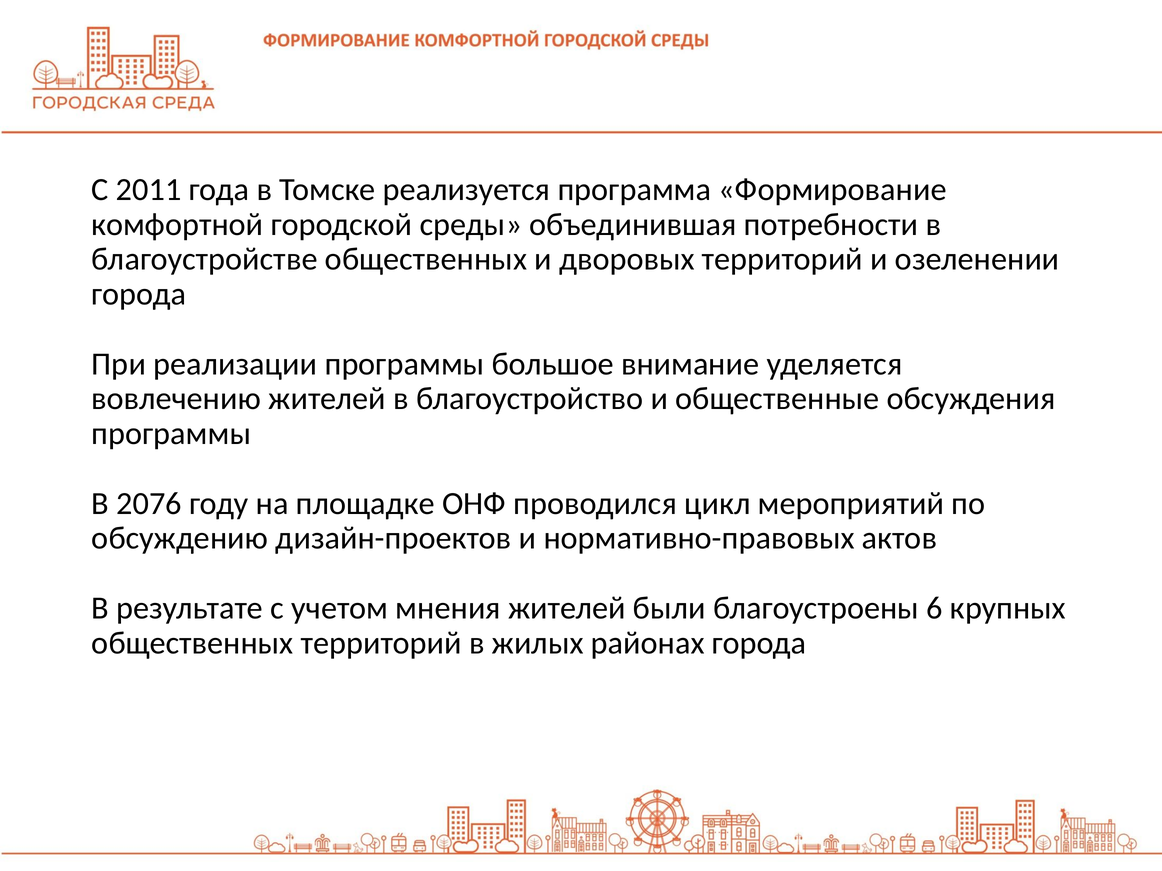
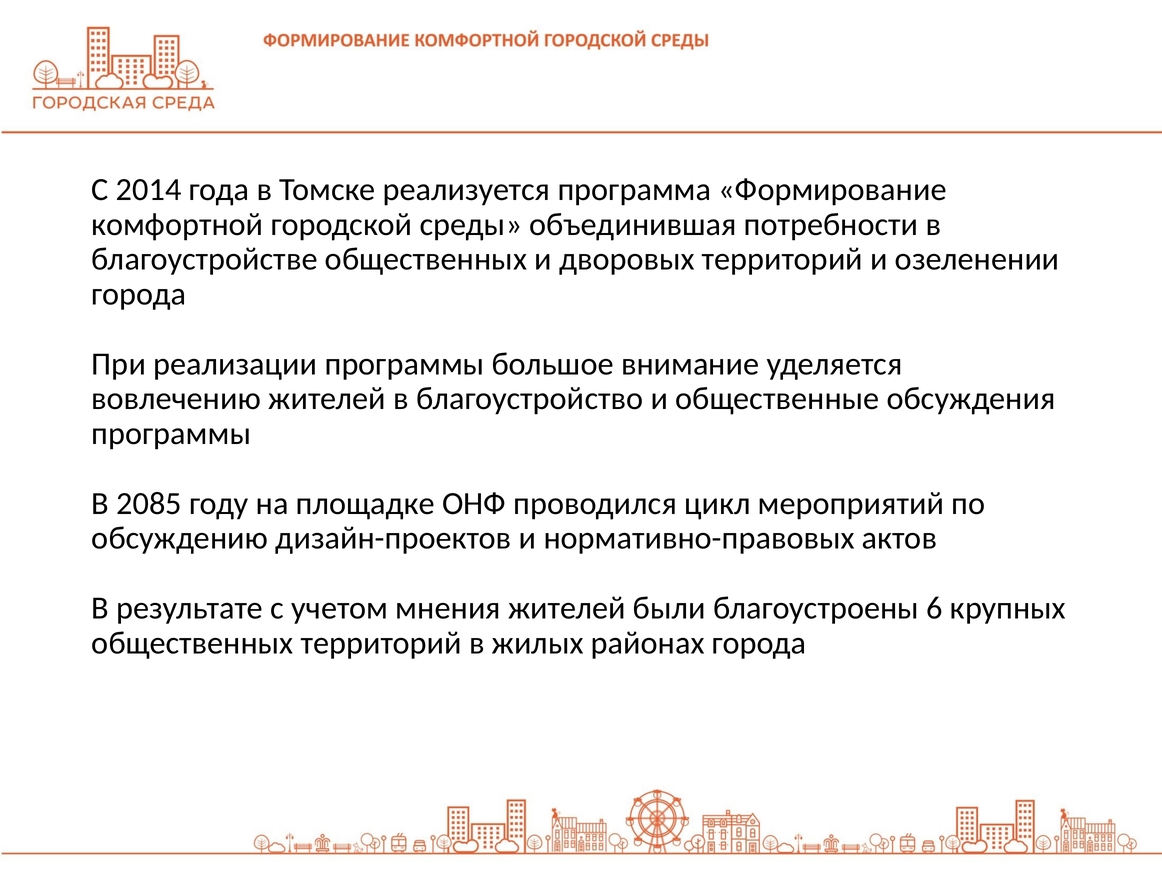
2011: 2011 -> 2014 (149, 190)
2076: 2076 -> 2085 (149, 504)
